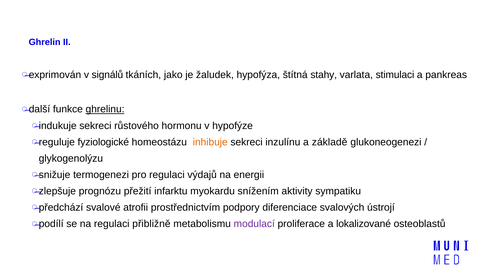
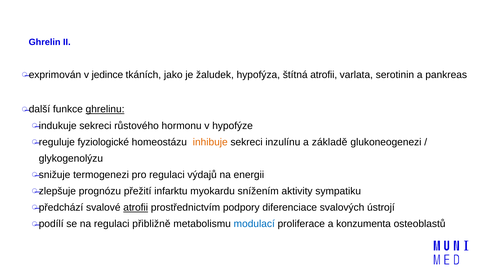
signálů: signálů -> jedince (107, 75)
štítná stahy: stahy -> atrofii (324, 75)
stimulaci: stimulaci -> serotinin (395, 75)
atrofii underline: none -> present (136, 208)
modulací colour: purple -> blue (254, 224)
lokalizované: lokalizované -> konzumenta (364, 224)
